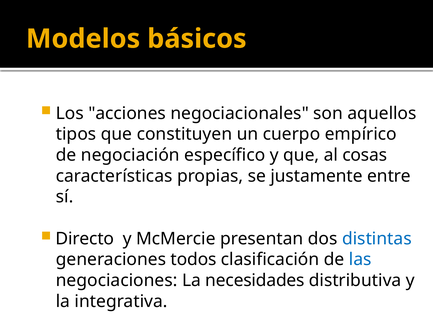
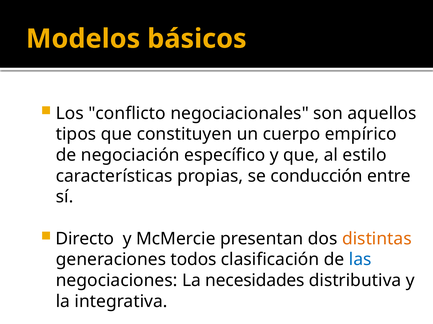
acciones: acciones -> conflicto (127, 114)
cosas: cosas -> estilo (365, 155)
justamente: justamente -> conducción (317, 176)
distintas colour: blue -> orange (377, 239)
